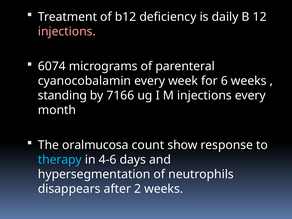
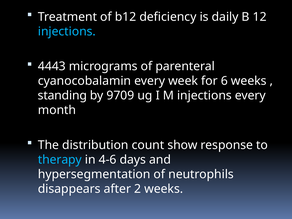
injections colour: pink -> light blue (67, 31)
6074: 6074 -> 4443 (52, 66)
7166: 7166 -> 9709 (120, 96)
oralmucosa: oralmucosa -> distribution (95, 145)
